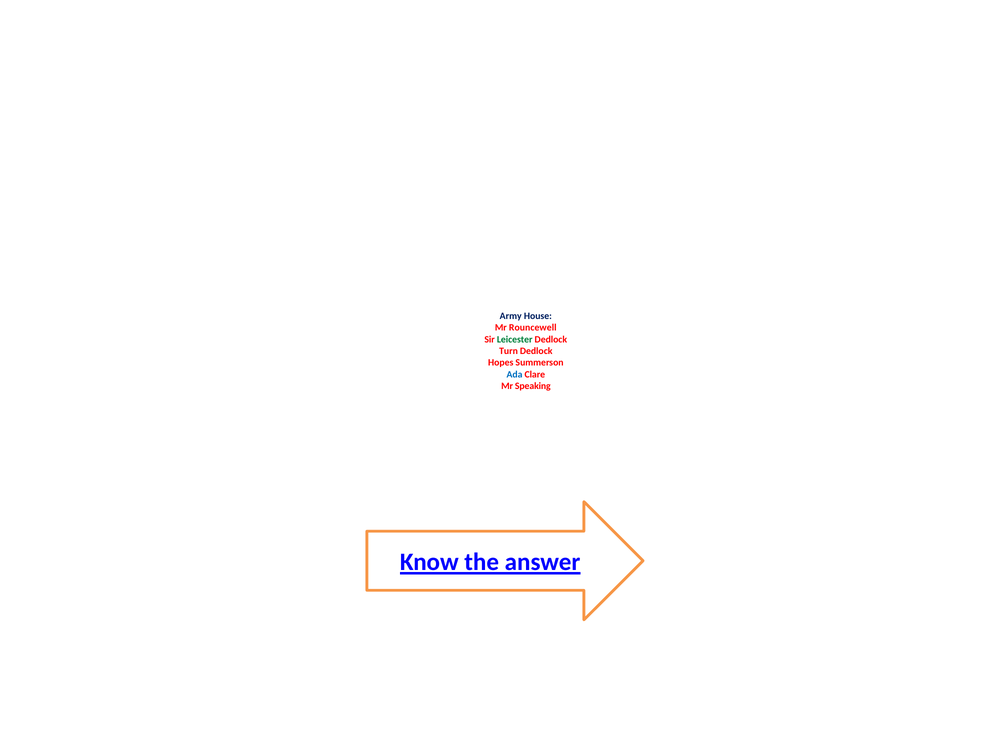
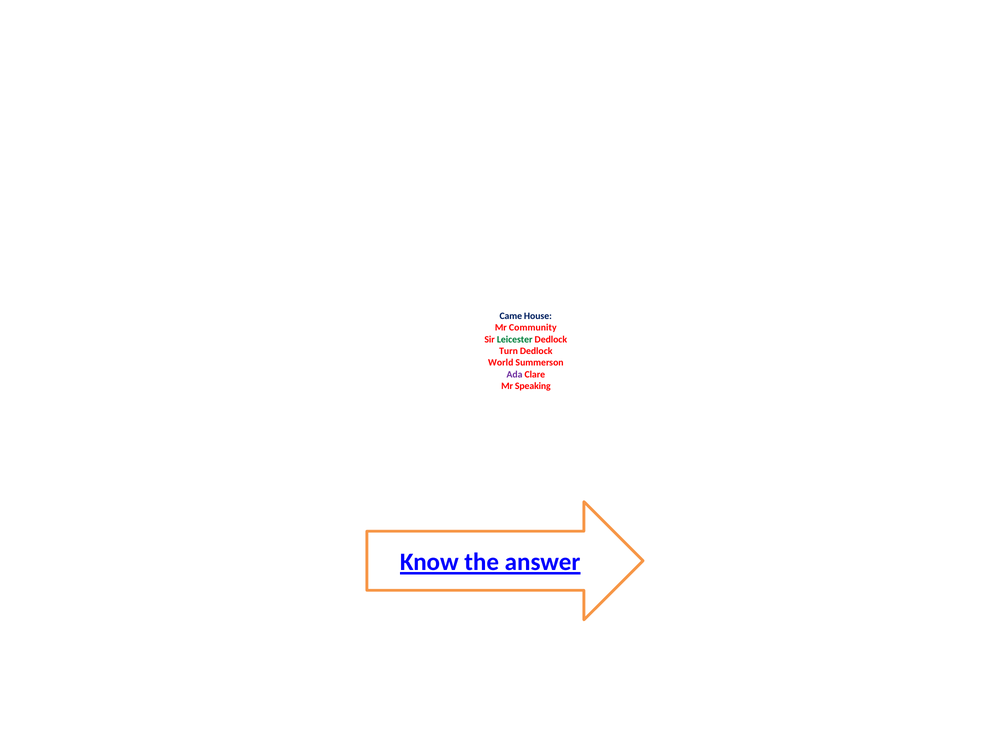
Army: Army -> Came (511, 316)
Rouncewell: Rouncewell -> Community (533, 328)
Hopes: Hopes -> World (501, 363)
Ada colour: blue -> purple (515, 375)
